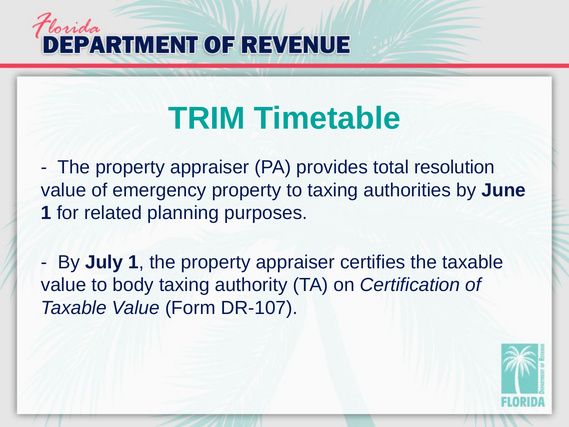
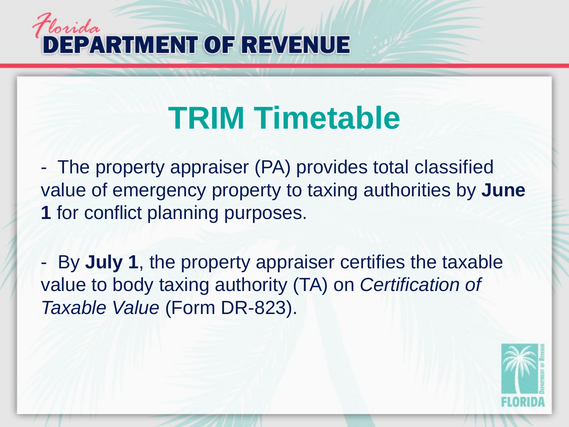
resolution: resolution -> classified (454, 167)
related: related -> conflict (113, 213)
DR-107: DR-107 -> DR-823 (259, 308)
